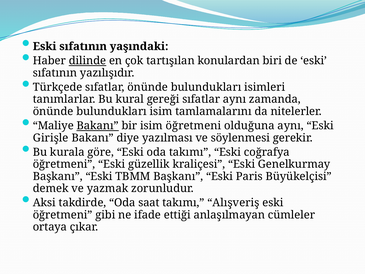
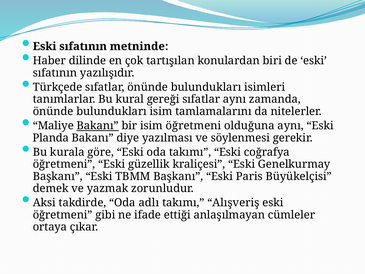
yaşındaki: yaşındaki -> metninde (139, 46)
dilinde underline: present -> none (87, 61)
Girişle: Girişle -> Planda (51, 138)
saat: saat -> adlı (149, 203)
